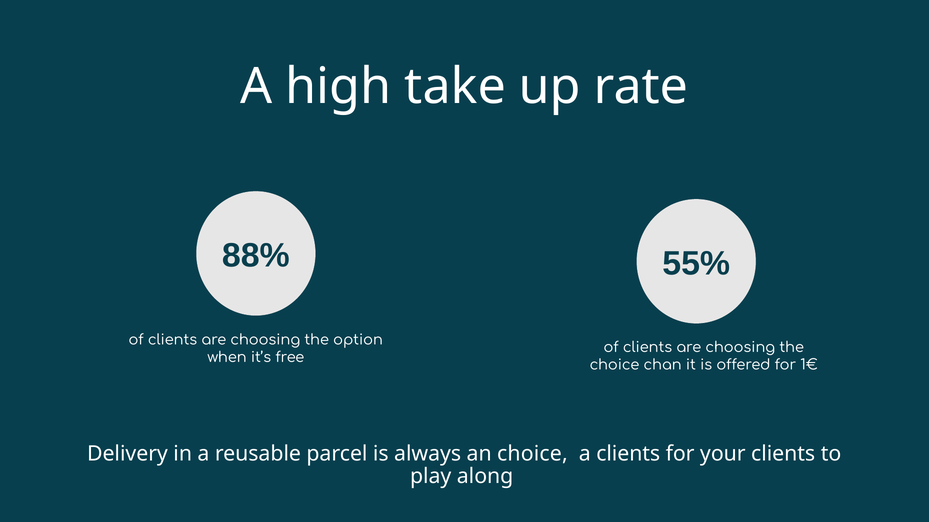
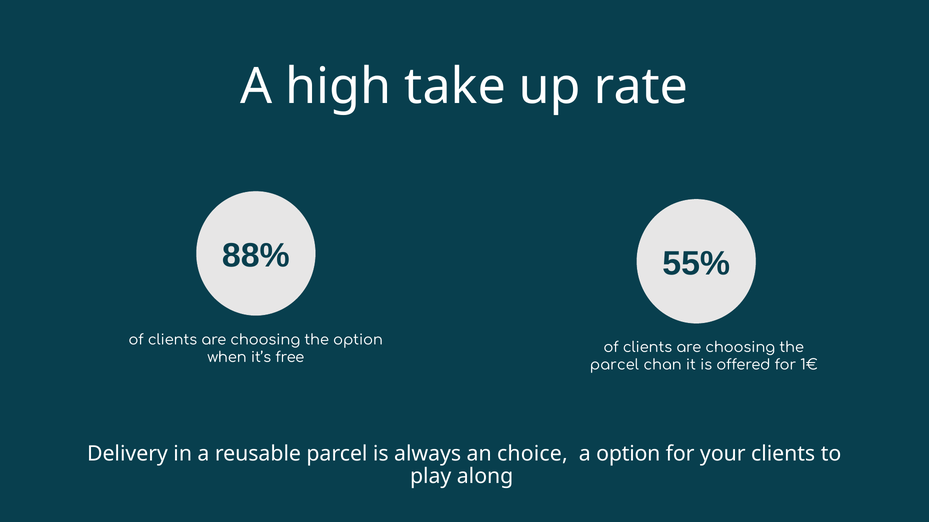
choice: choice -> parcel (614, 365)
a clients: clients -> option (628, 454)
